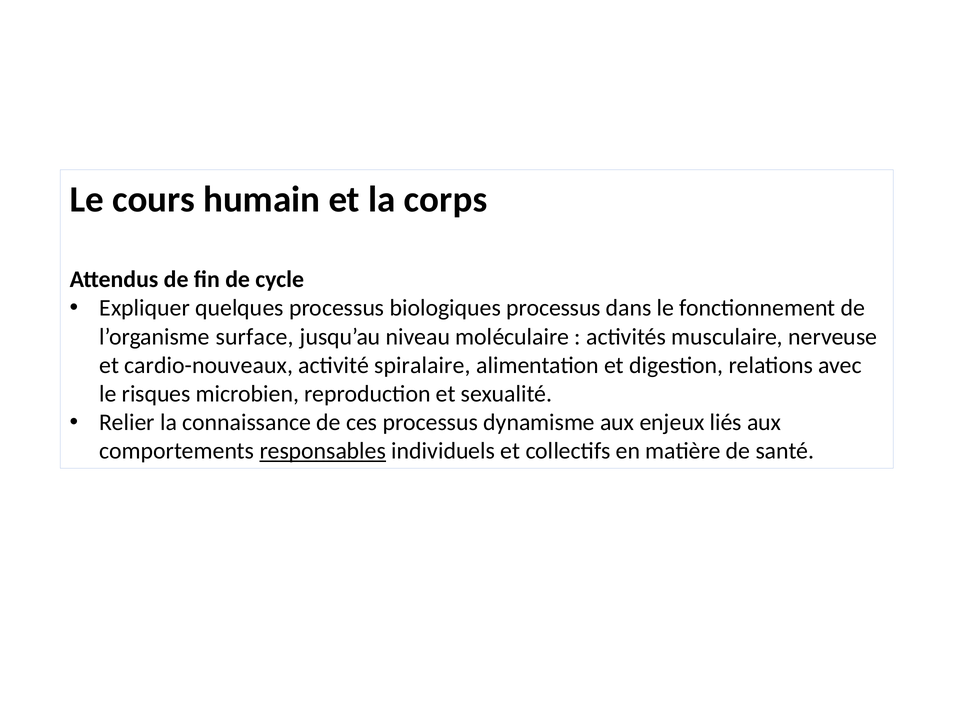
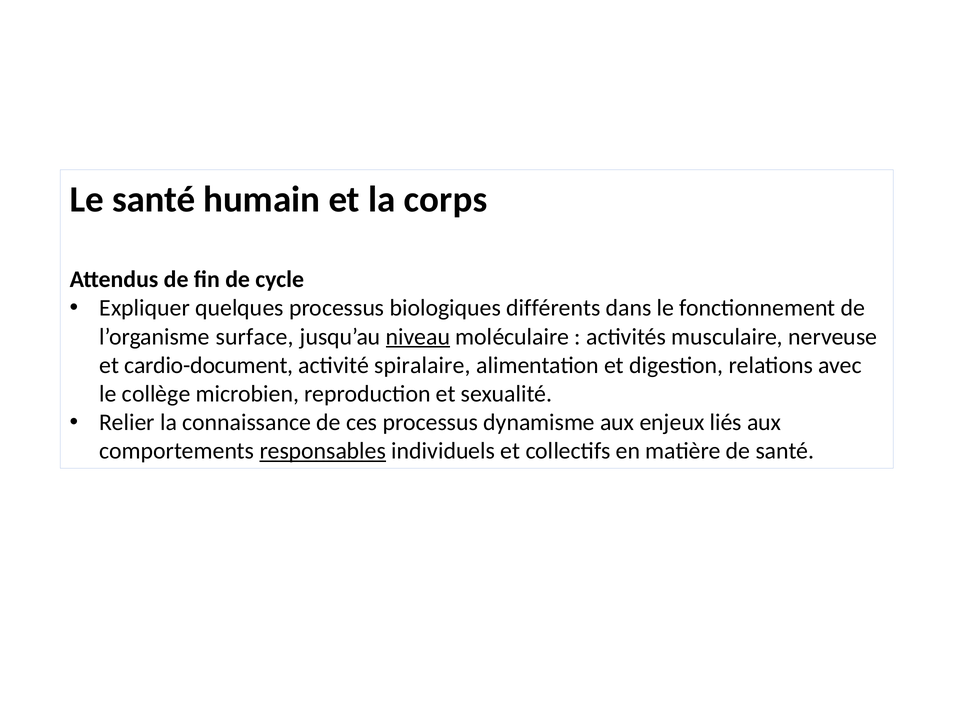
Le cours: cours -> santé (154, 199)
biologiques processus: processus -> différents (553, 308)
niveau underline: none -> present (418, 337)
cardio-nouveaux: cardio-nouveaux -> cardio-document (209, 365)
risques: risques -> collège (156, 394)
